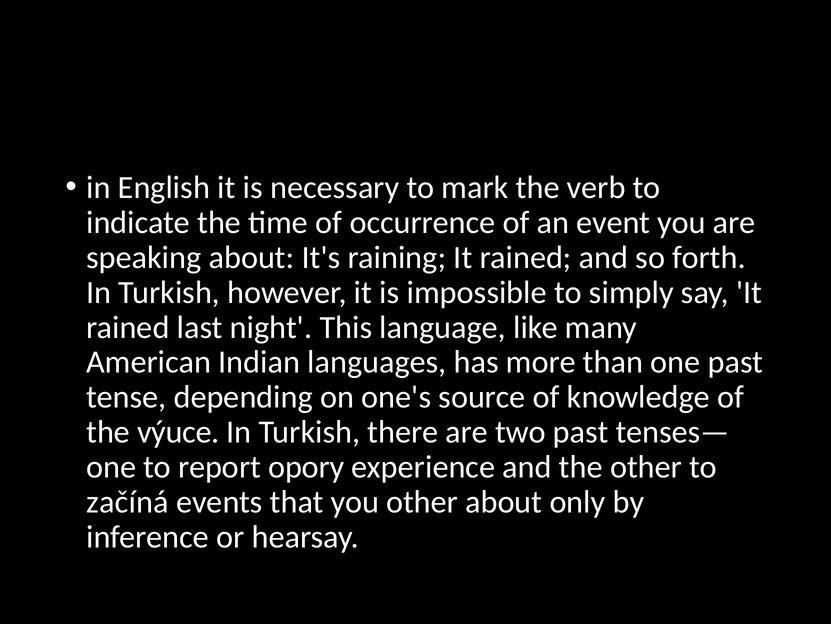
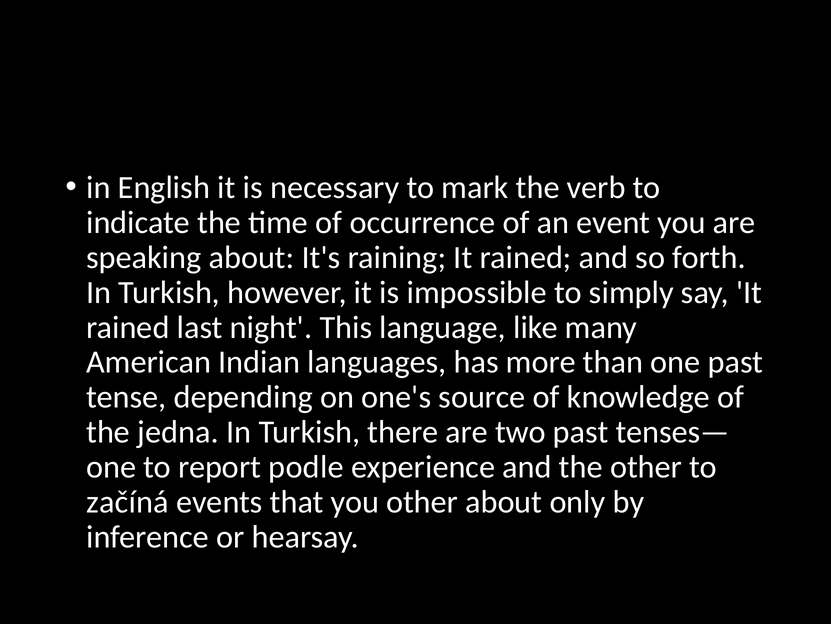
výuce: výuce -> jedna (178, 432)
opory: opory -> podle (306, 467)
